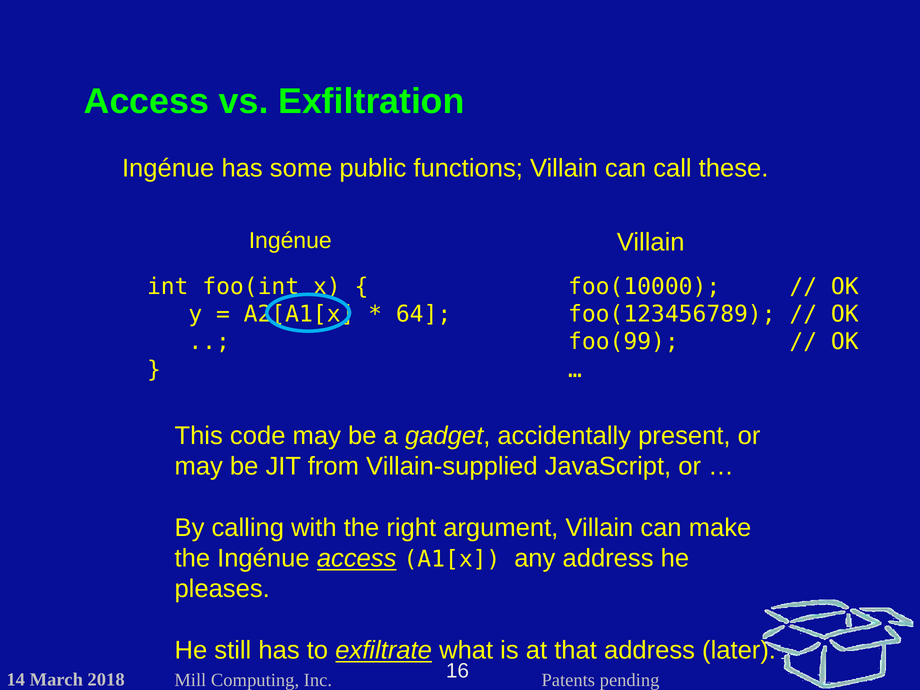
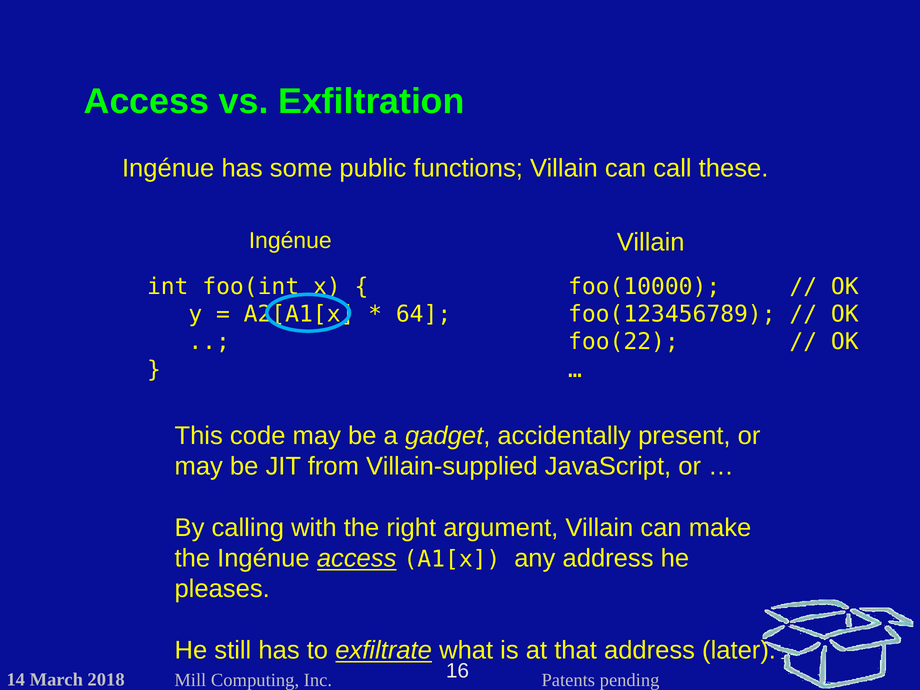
foo(99: foo(99 -> foo(22 (623, 342)
